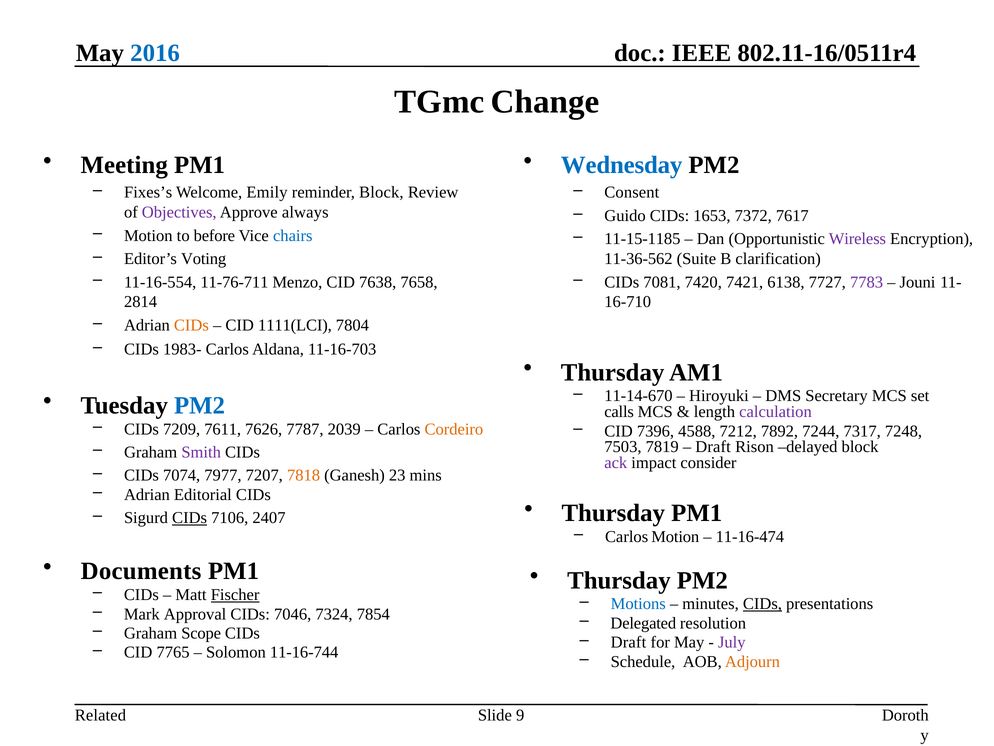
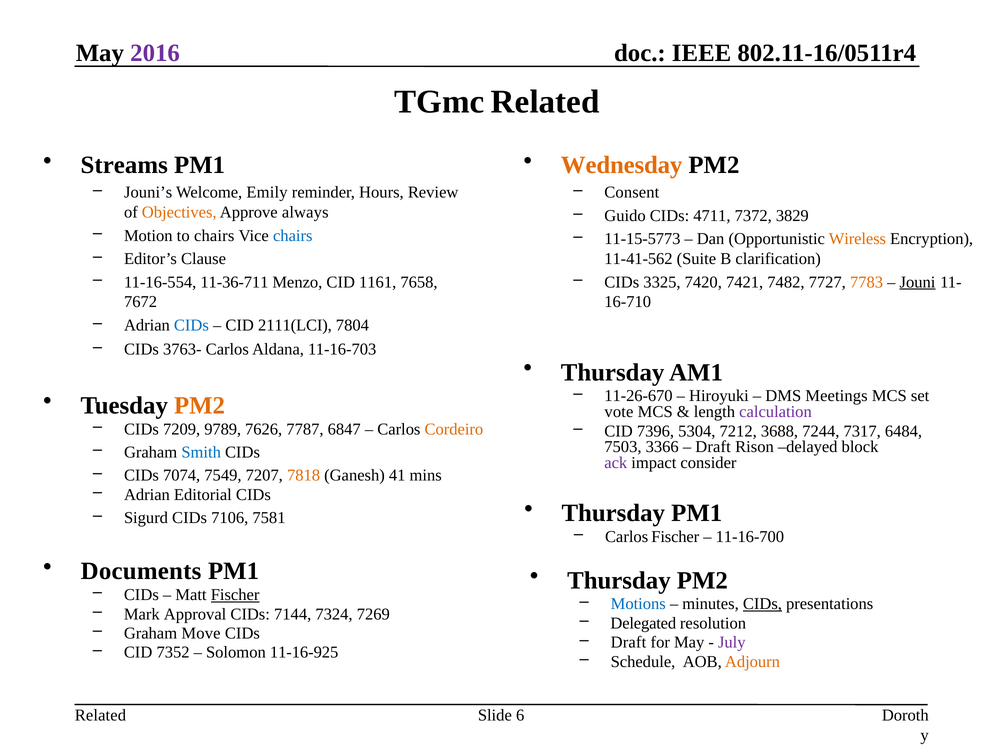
2016 colour: blue -> purple (155, 53)
TGmc Change: Change -> Related (545, 102)
Meeting: Meeting -> Streams (124, 165)
Wednesday colour: blue -> orange (622, 165)
Fixes’s: Fixes’s -> Jouni’s (148, 192)
reminder Block: Block -> Hours (381, 192)
Objectives colour: purple -> orange (179, 212)
1653: 1653 -> 4711 (712, 216)
7617: 7617 -> 3829 (792, 216)
to before: before -> chairs (214, 235)
11-15-1185: 11-15-1185 -> 11-15-5773 (642, 239)
Wireless colour: purple -> orange (857, 239)
Voting: Voting -> Clause (204, 259)
11-36-562: 11-36-562 -> 11-41-562 (638, 259)
11-76-711: 11-76-711 -> 11-36-711 (234, 282)
7638: 7638 -> 1161 (378, 282)
7081: 7081 -> 3325 (662, 282)
6138: 6138 -> 7482 (786, 282)
7783 colour: purple -> orange (867, 282)
Jouni underline: none -> present (918, 282)
2814: 2814 -> 7672 (141, 302)
CIDs colour: orange -> blue (191, 325)
1111(LCI: 1111(LCI -> 2111(LCI (295, 325)
1983-: 1983- -> 3763- (182, 349)
11-14-670: 11-14-670 -> 11-26-670 (638, 396)
Secretary: Secretary -> Meetings (836, 396)
PM2 colour: blue -> orange (200, 405)
calls: calls -> vote (619, 412)
7611: 7611 -> 9789 (223, 429)
2039: 2039 -> 6847 (344, 429)
4588: 4588 -> 5304 (697, 431)
7892: 7892 -> 3688 (780, 431)
7248: 7248 -> 6484 (904, 431)
7819: 7819 -> 3366 (662, 447)
Smith colour: purple -> blue (201, 452)
7977: 7977 -> 7549 (223, 475)
23: 23 -> 41 (397, 475)
CIDs underline: present -> none (190, 517)
2407: 2407 -> 7581 (269, 517)
Carlos Motion: Motion -> Fischer (675, 536)
11-16-474: 11-16-474 -> 11-16-700 (750, 536)
7046: 7046 -> 7144 (293, 614)
7854: 7854 -> 7269 (373, 614)
Scope: Scope -> Move (201, 633)
7765: 7765 -> 7352 (173, 652)
11-16-744: 11-16-744 -> 11-16-925 (304, 652)
9: 9 -> 6 (520, 715)
